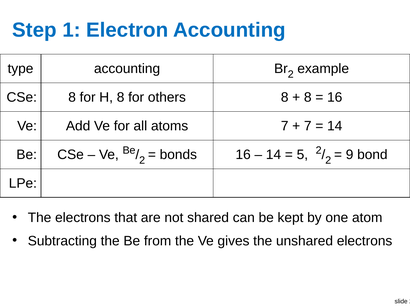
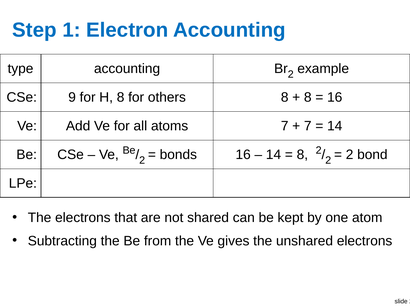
CSe 8: 8 -> 9 (72, 98)
5: 5 -> 8 (302, 155)
9: 9 -> 2 (350, 155)
